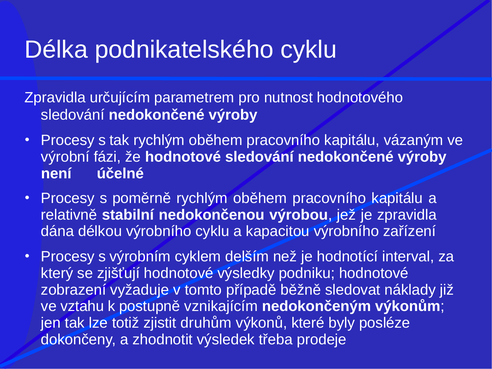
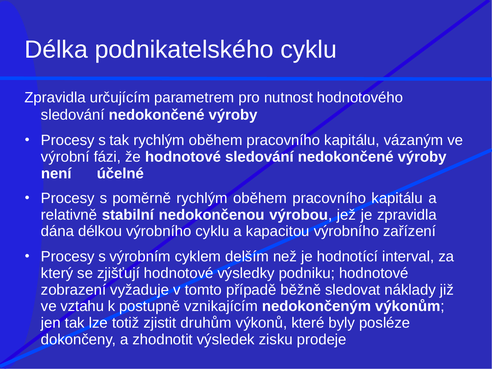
třeba: třeba -> zisku (276, 340)
